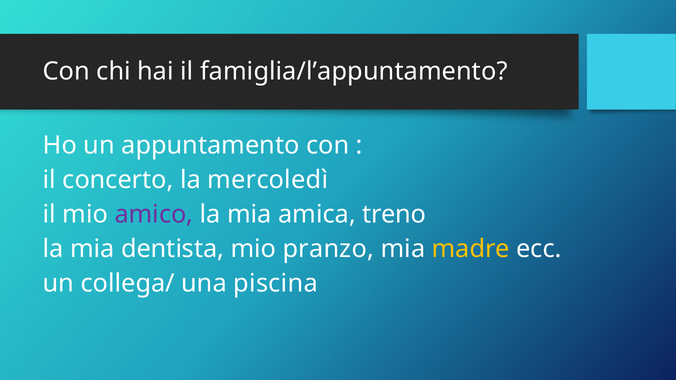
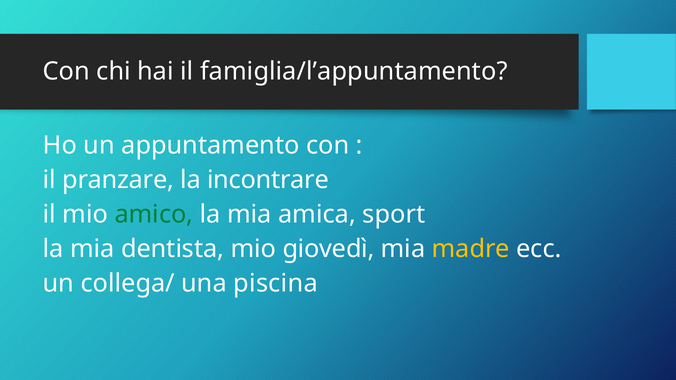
concerto: concerto -> pranzare (118, 180)
mercoledì: mercoledì -> incontrare (268, 180)
amico colour: purple -> green (154, 214)
treno: treno -> sport (394, 214)
pranzo: pranzo -> giovedì (329, 249)
